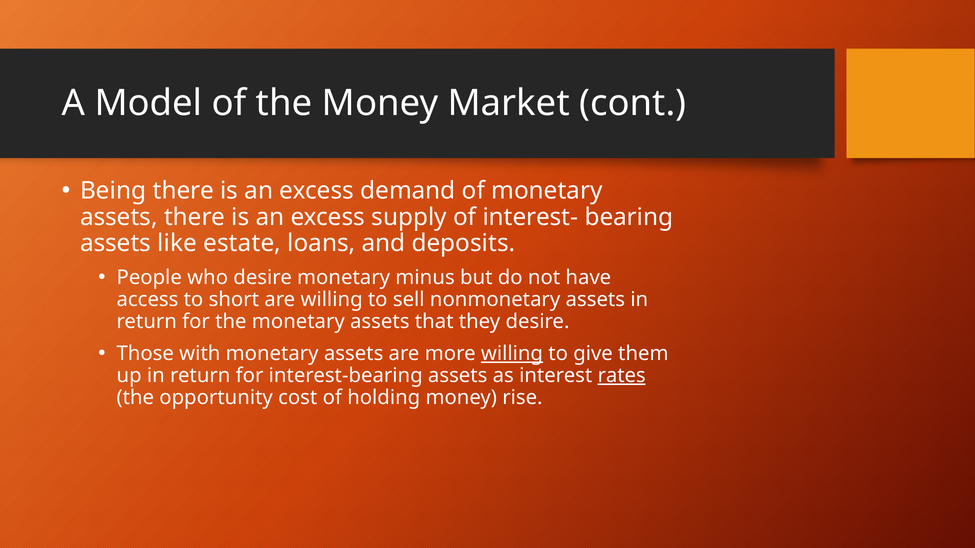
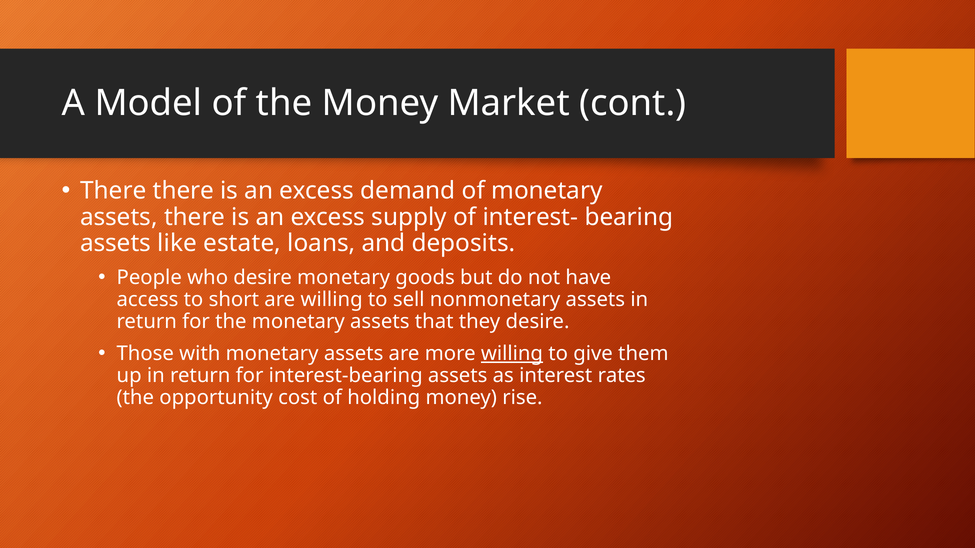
Being: Being -> There (113, 191)
minus: minus -> goods (425, 278)
rates underline: present -> none (622, 376)
